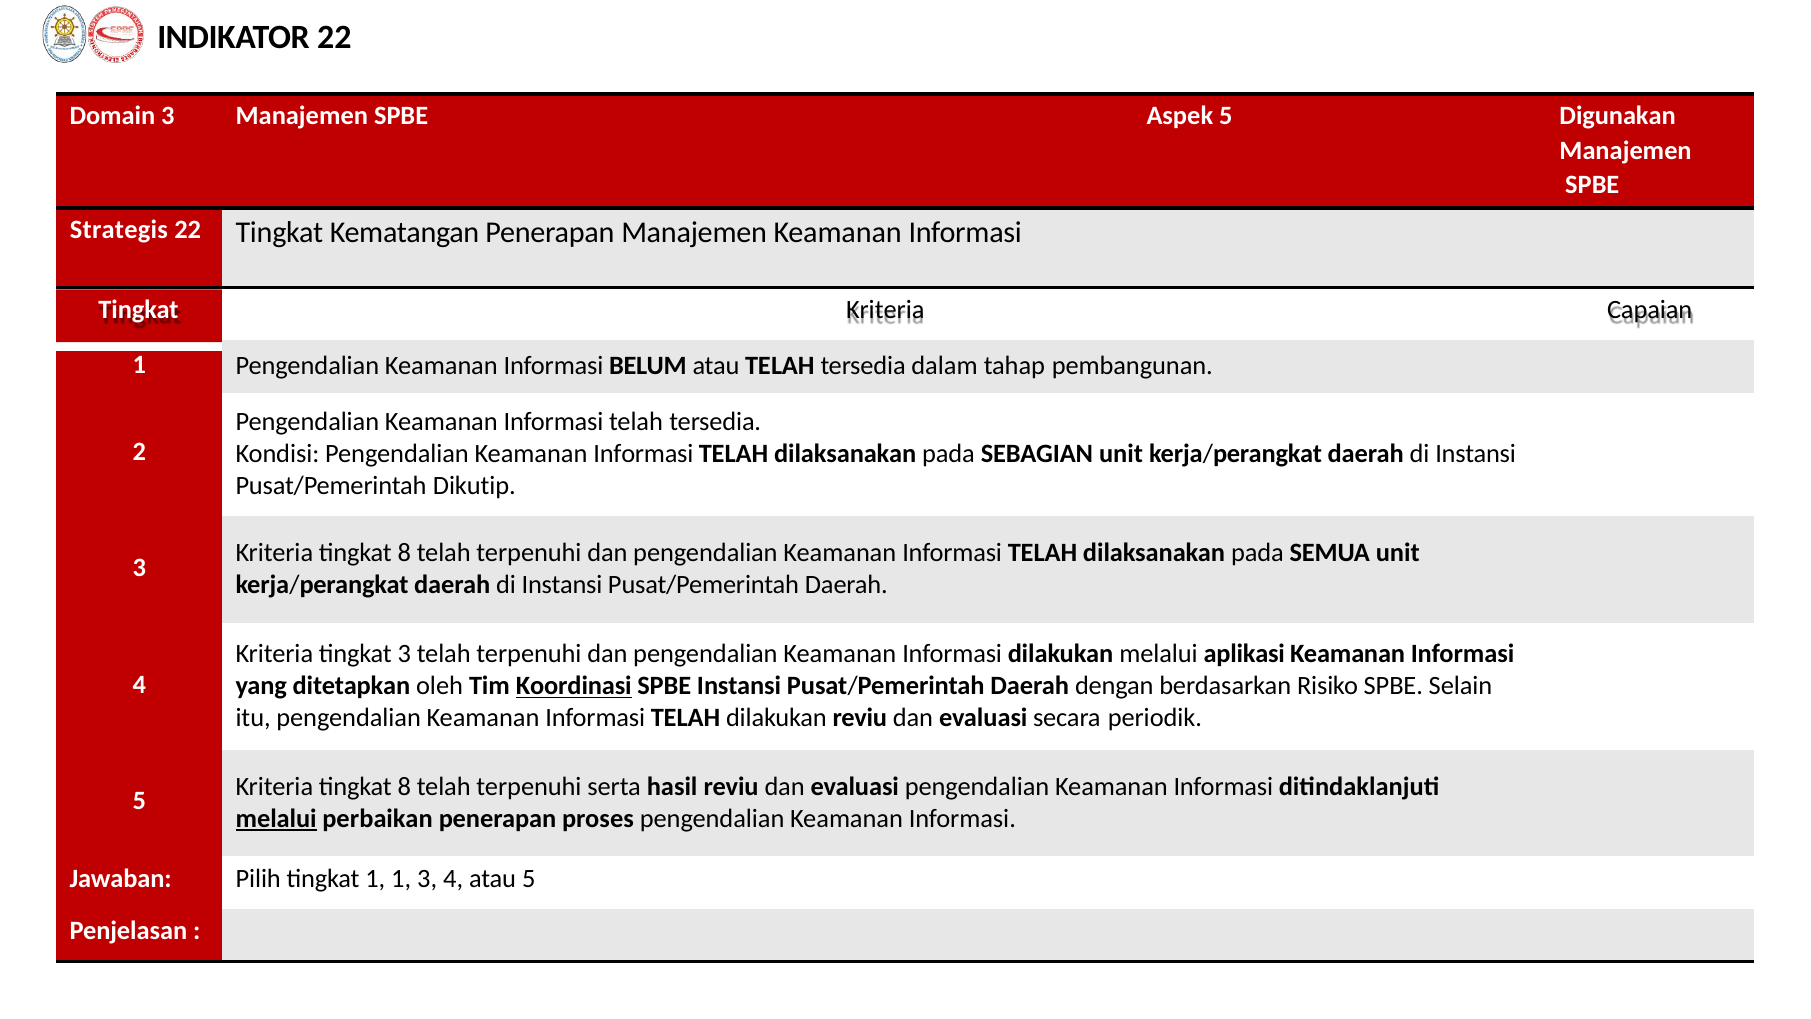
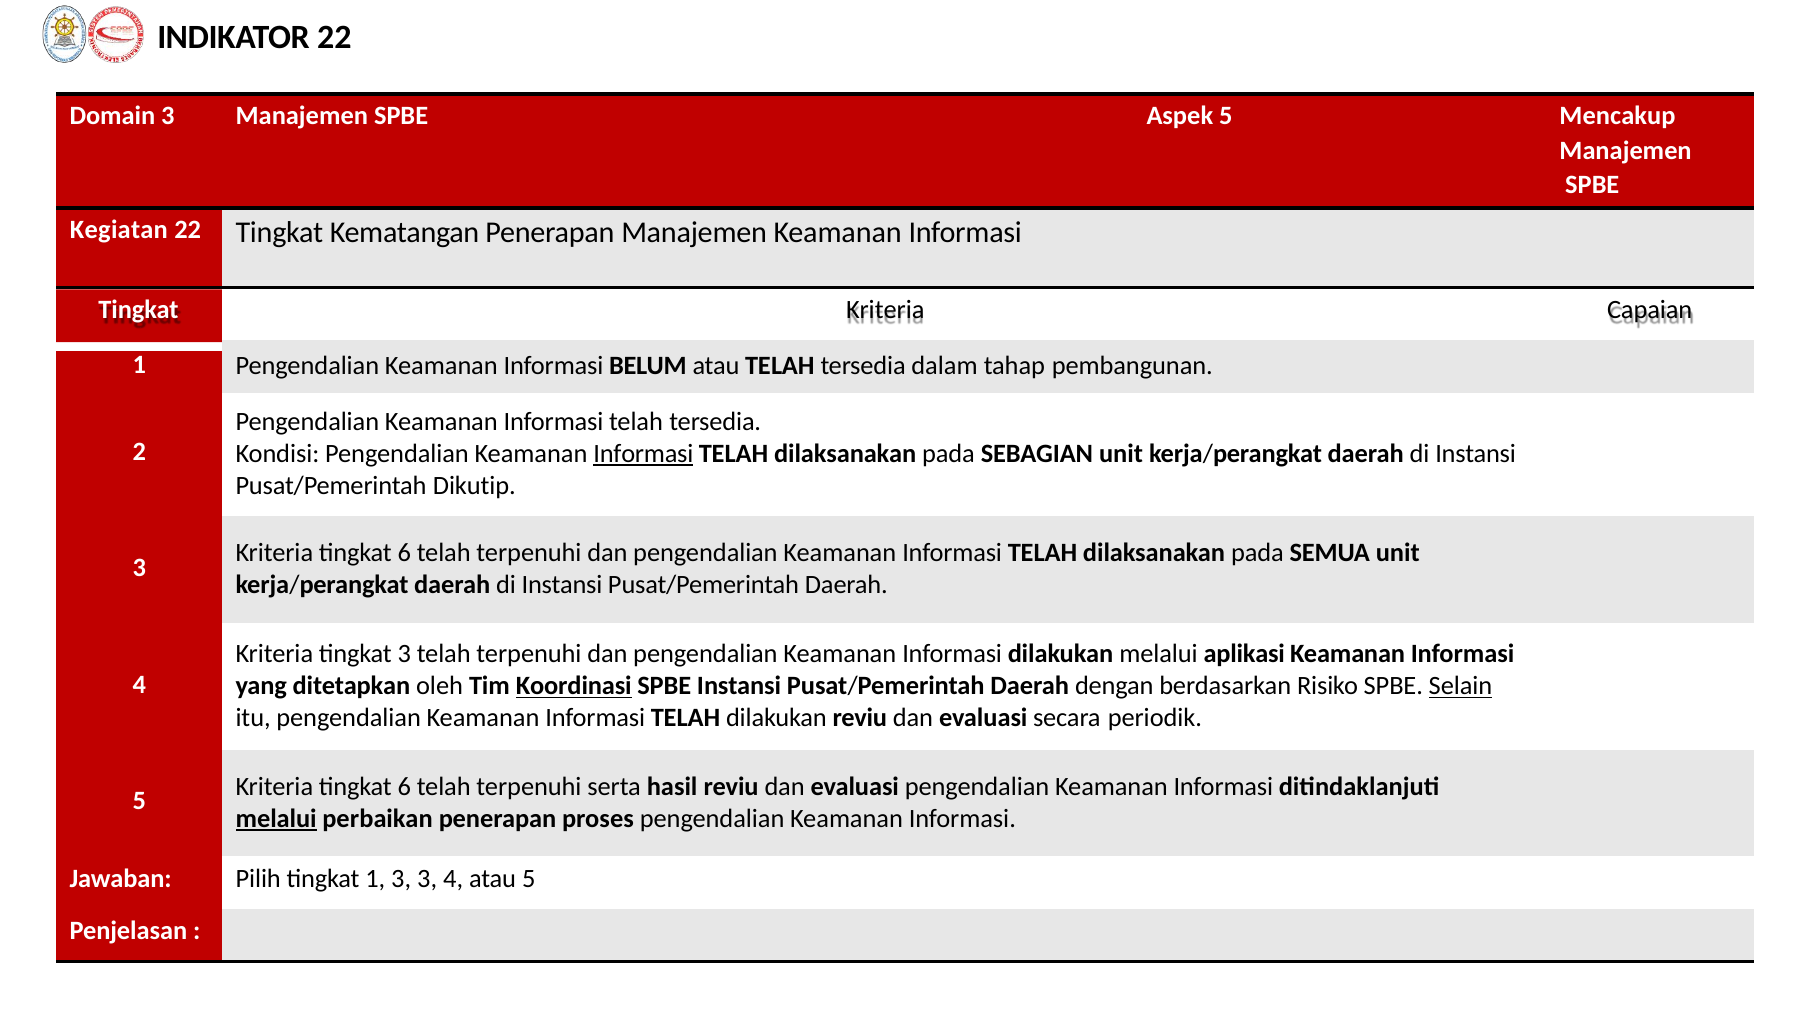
Digunakan: Digunakan -> Mencakup (1617, 116)
Strategis: Strategis -> Kegiatan (119, 230)
Informasi underline: none -> present (643, 454)
8: 8 -> 6 (404, 553)
Selain underline: none -> present (1461, 686)
8: 8 -> 6 (404, 786)
1 1: 1 -> 3 (401, 878)
